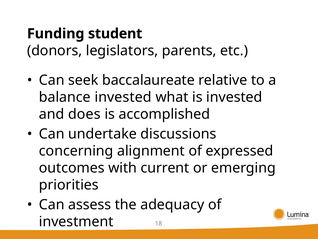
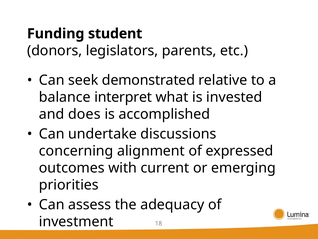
baccalaureate: baccalaureate -> demonstrated (148, 80)
balance invested: invested -> interpret (123, 97)
